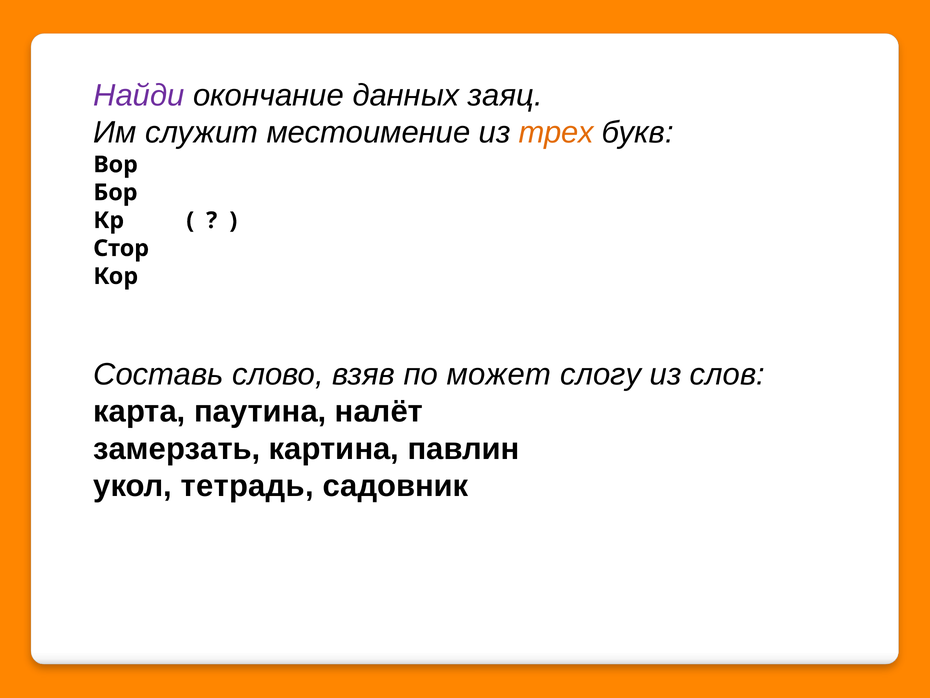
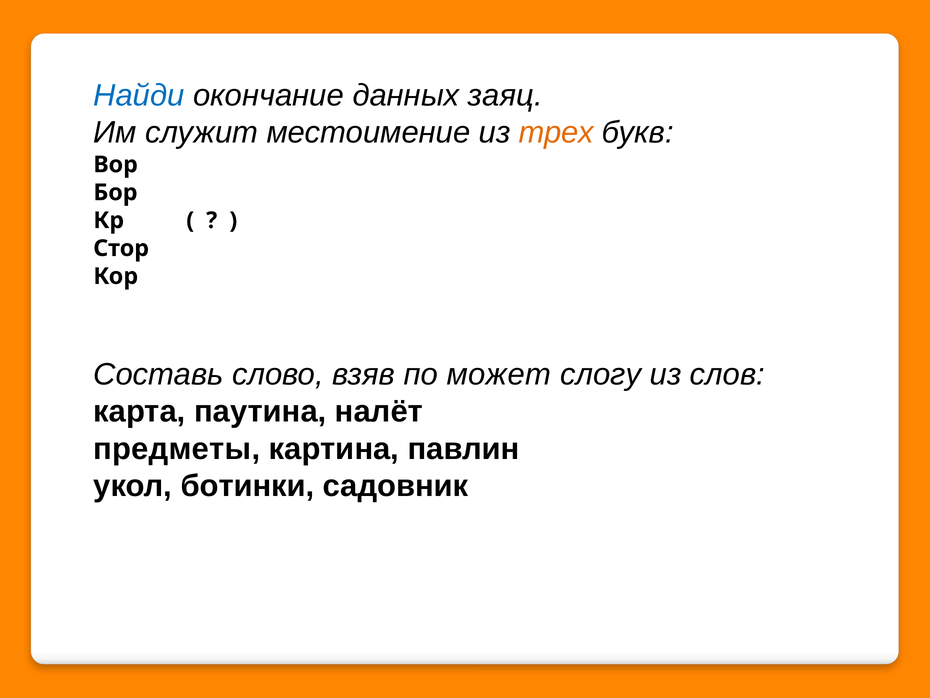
Найди colour: purple -> blue (139, 95)
замерзать: замерзать -> предметы (177, 449)
тетрадь: тетрадь -> ботинки (247, 486)
